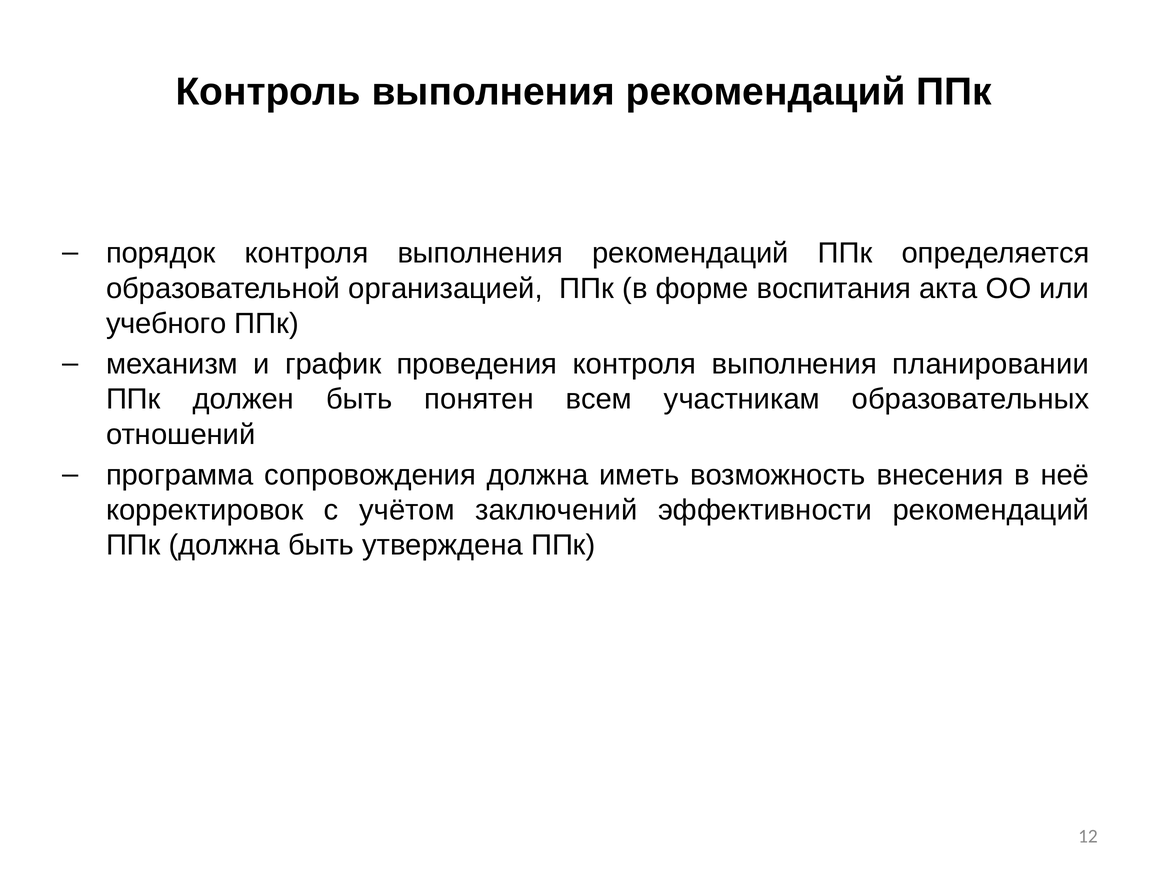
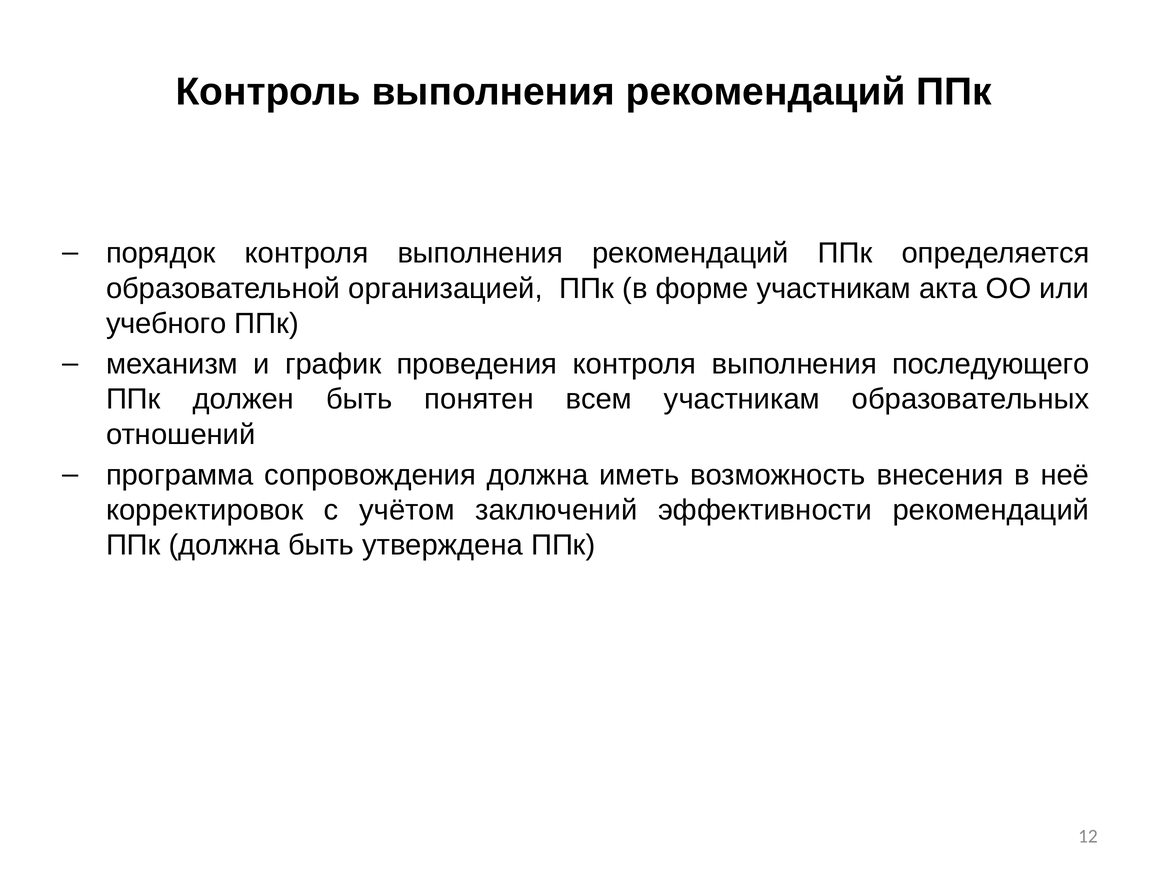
форме воспитания: воспитания -> участникам (834, 288)
планировании: планировании -> последующего (991, 364)
